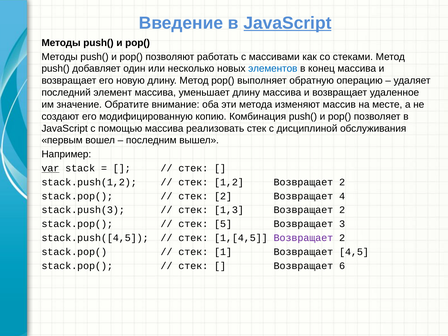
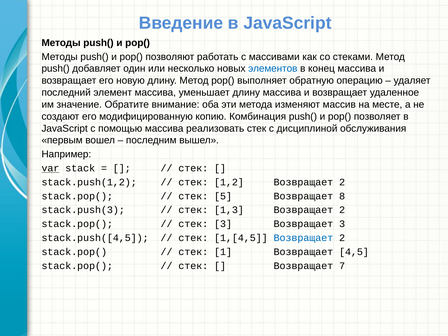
JavaScript underline: present -> none (288, 23)
стек 2: 2 -> 5 (223, 196)
4: 4 -> 8 (342, 196)
стек 5: 5 -> 3 (223, 224)
Возвращает colour: purple -> blue (303, 238)
6: 6 -> 7 (342, 266)
